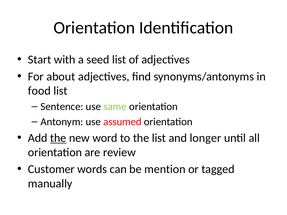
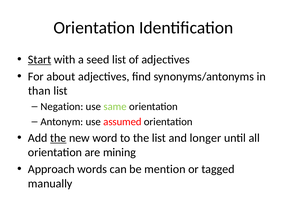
Start underline: none -> present (40, 60)
food: food -> than (39, 91)
Sentence: Sentence -> Negation (62, 107)
review: review -> mining (119, 153)
Customer: Customer -> Approach (51, 169)
